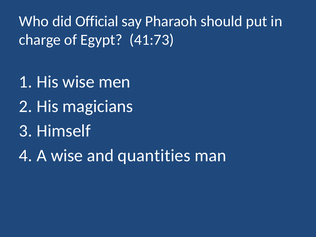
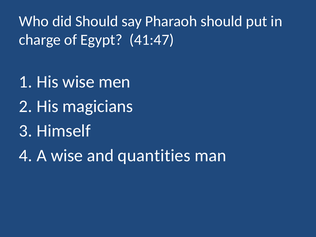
did Official: Official -> Should (97, 21)
41:73: 41:73 -> 41:47 (152, 40)
